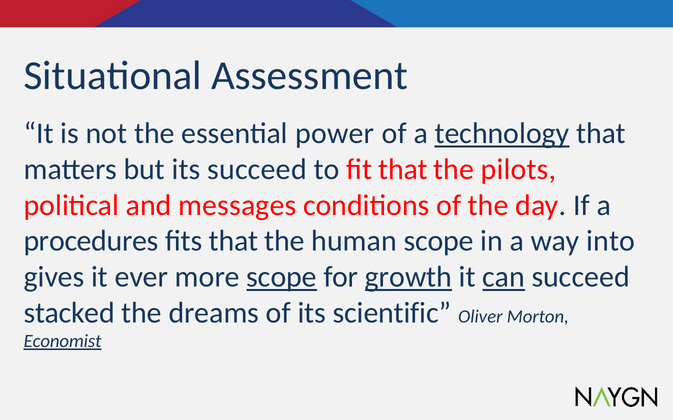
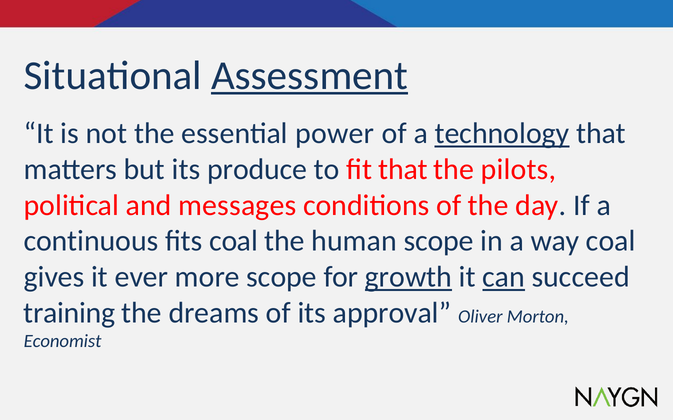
Assessment underline: none -> present (310, 76)
its succeed: succeed -> produce (257, 170)
procedures: procedures -> continuous (91, 241)
fits that: that -> coal (234, 241)
way into: into -> coal (611, 241)
scope underline: present -> none (282, 277)
stacked: stacked -> training (69, 313)
scientific: scientific -> approval (392, 313)
Economist underline: present -> none (63, 342)
